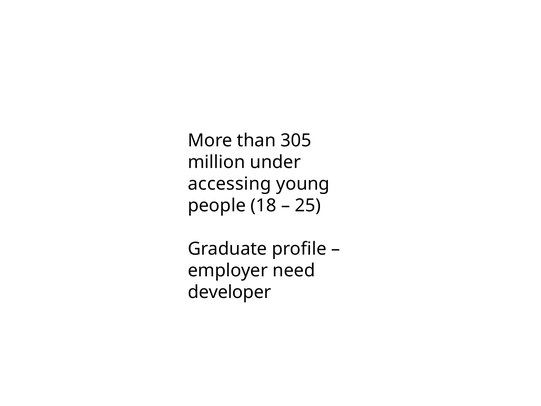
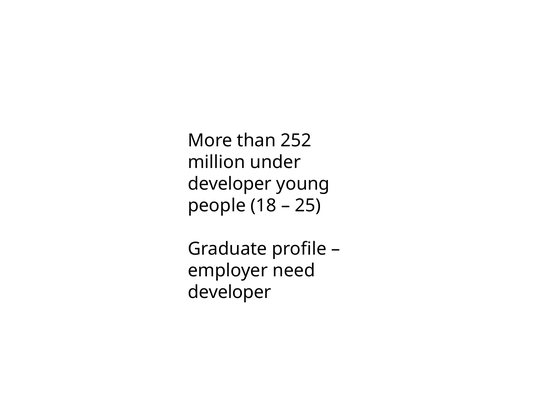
305: 305 -> 252 (296, 141)
accessing: accessing -> developer (230, 184)
